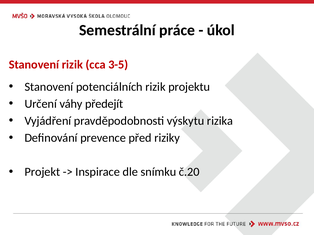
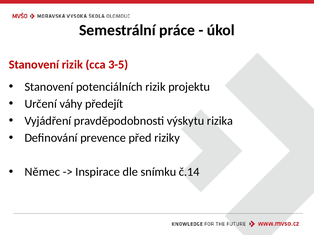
Projekt: Projekt -> Němec (42, 172)
č.20: č.20 -> č.14 (189, 172)
